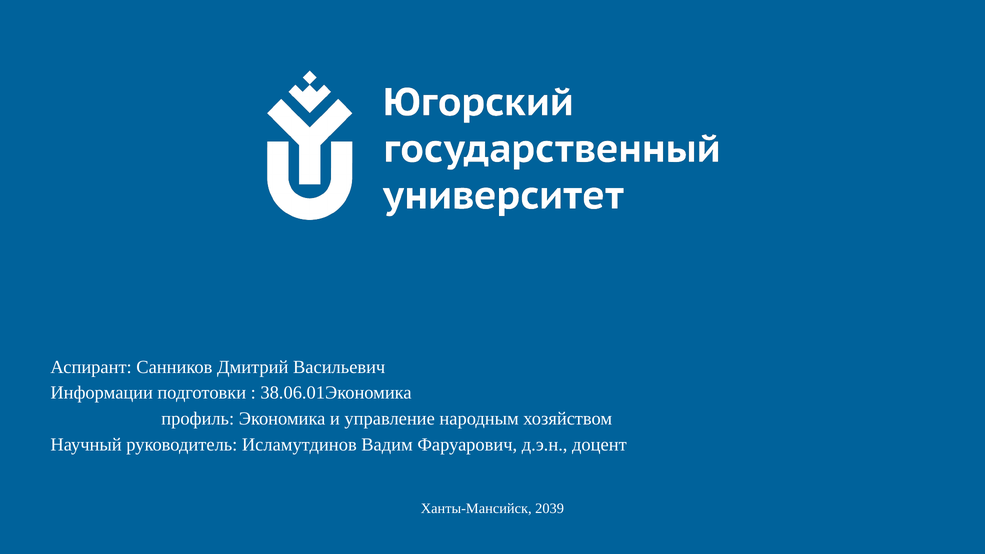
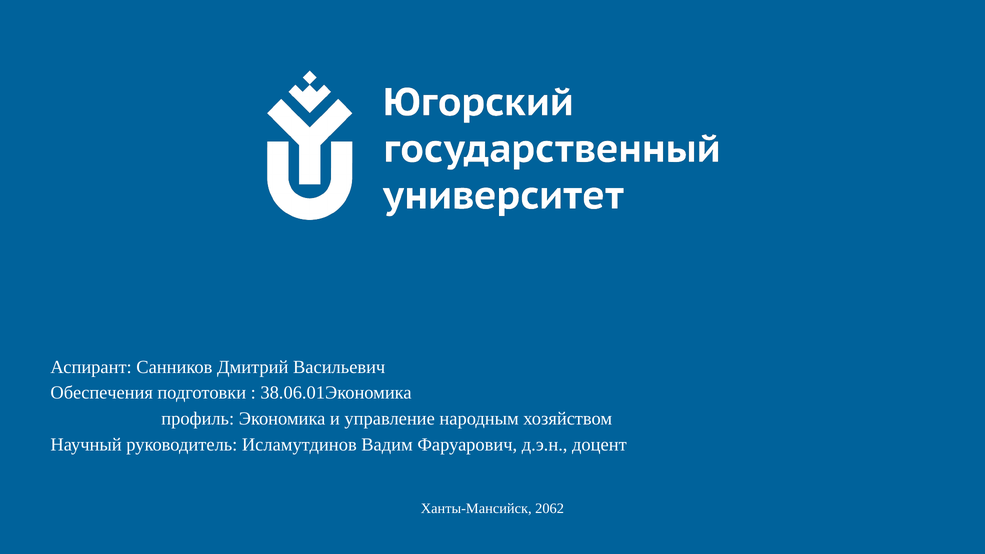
Информации: Информации -> Обеспечения (102, 393)
2039: 2039 -> 2062 (550, 509)
